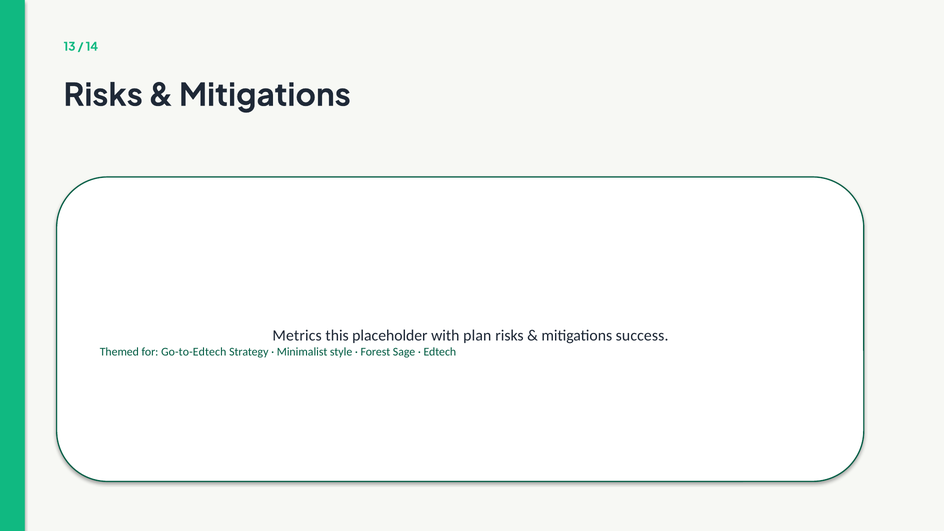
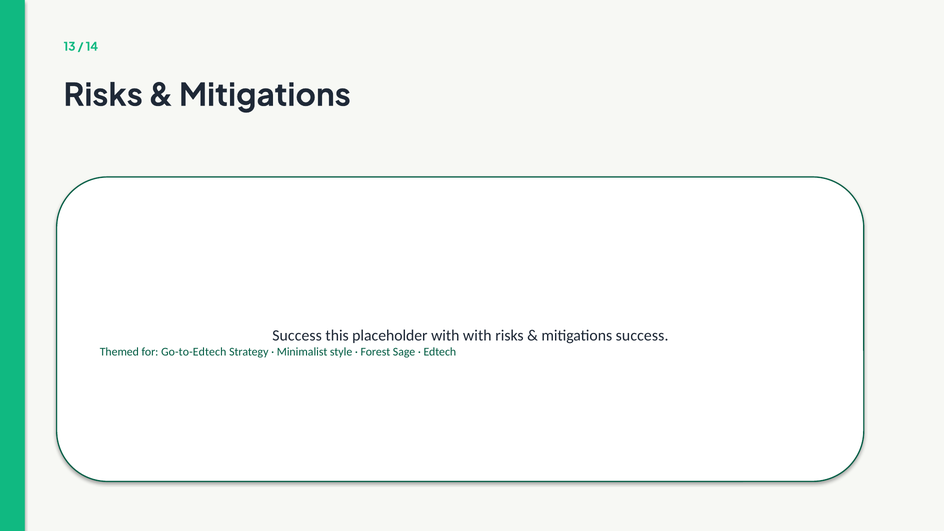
Metrics: Metrics -> Success (297, 336)
with plan: plan -> with (477, 336)
